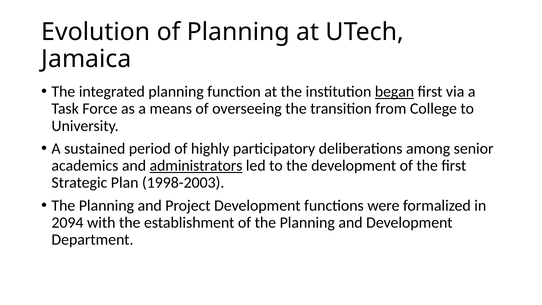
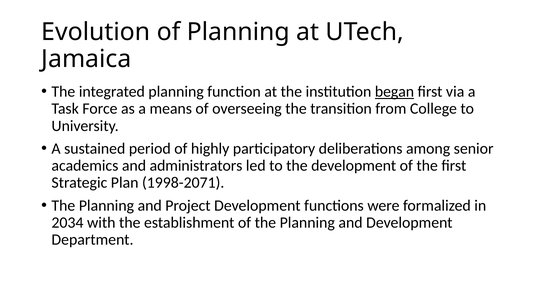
administrators underline: present -> none (196, 166)
1998-2003: 1998-2003 -> 1998-2071 (183, 183)
2094: 2094 -> 2034 (67, 222)
